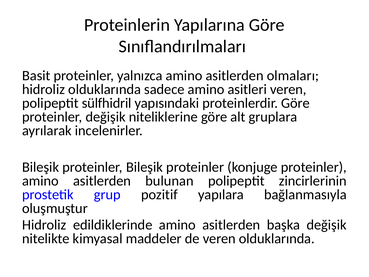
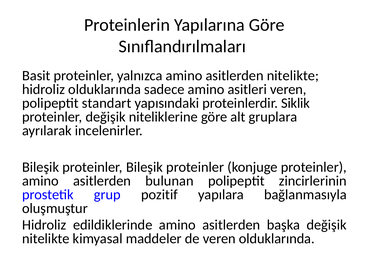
asitlerden olmaları: olmaları -> nitelikte (293, 75)
sülfhidril: sülfhidril -> standart (107, 103)
proteinlerdir Göre: Göre -> Siklik (295, 103)
